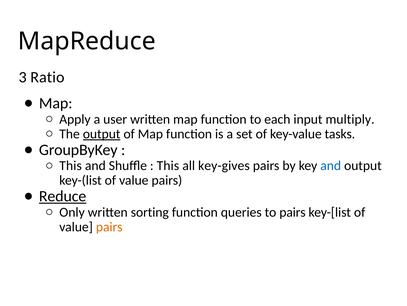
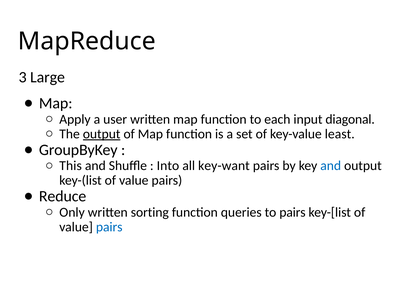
Ratio: Ratio -> Large (48, 77)
multiply: multiply -> diagonal (350, 119)
tasks: tasks -> least (340, 134)
This: This -> Into (168, 165)
key-gives: key-gives -> key-want (224, 165)
Reduce underline: present -> none (63, 196)
pairs colour: orange -> blue (109, 226)
